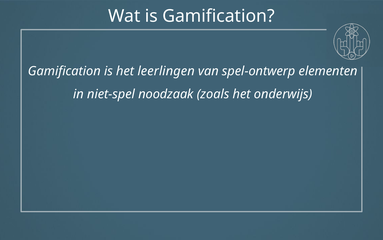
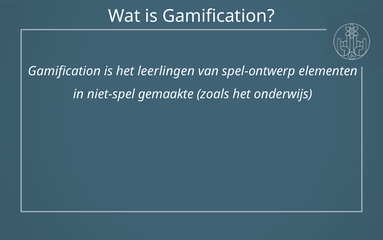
noodzaak: noodzaak -> gemaakte (166, 94)
